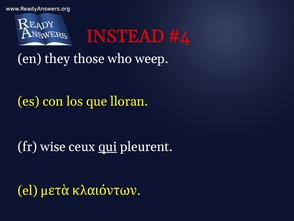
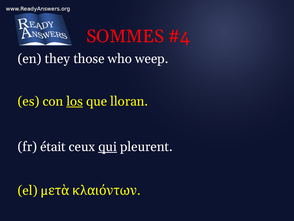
INSTEAD: INSTEAD -> SOMMES (125, 36)
los underline: none -> present (75, 101)
wise: wise -> était (53, 146)
